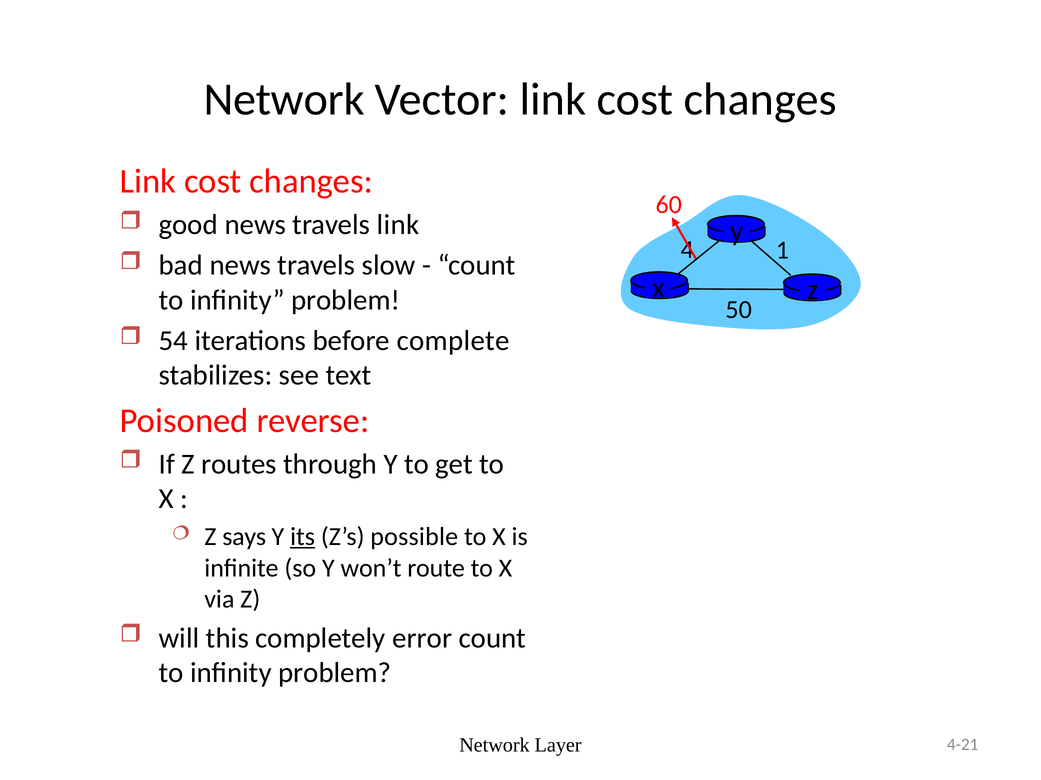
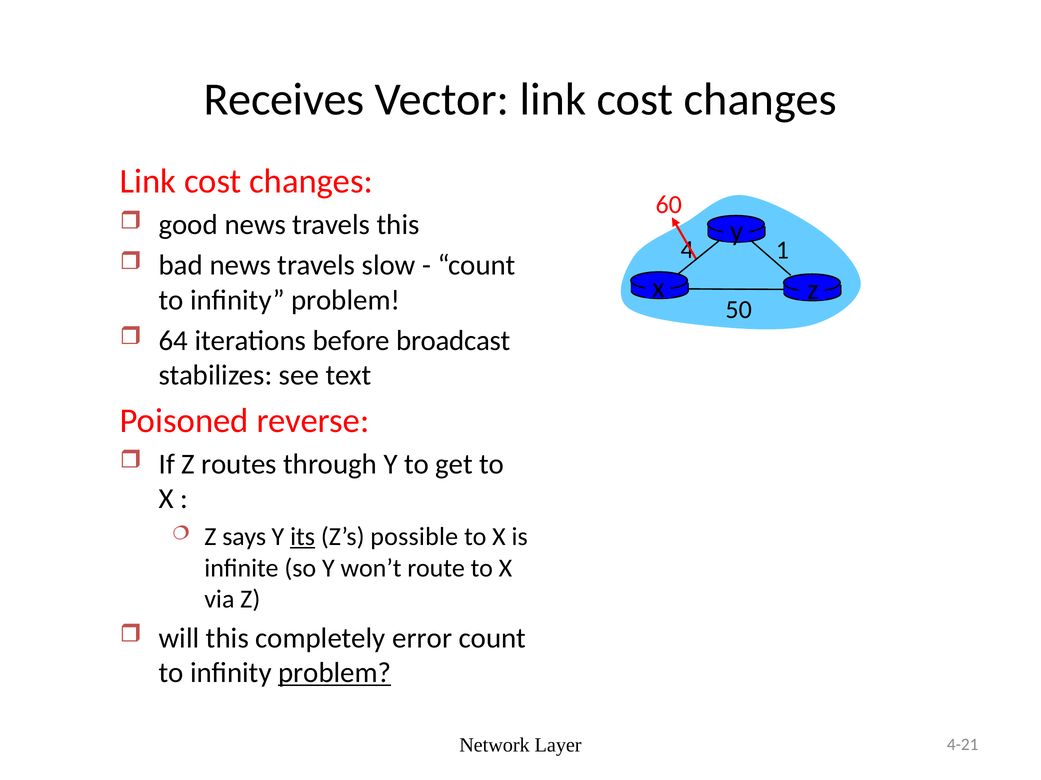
Network: Network -> Receives (284, 100)
travels link: link -> this (398, 225)
54: 54 -> 64 (173, 341)
complete: complete -> broadcast (453, 341)
problem underline: none -> present (335, 673)
